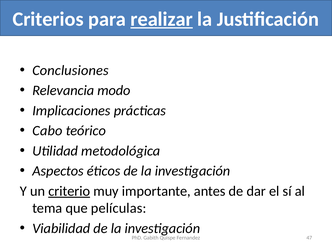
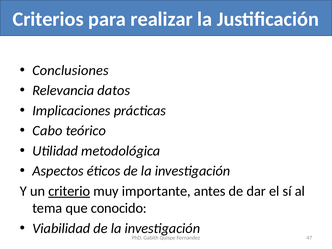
realizar underline: present -> none (162, 19)
modo: modo -> datos (114, 90)
películas: películas -> conocido (119, 208)
